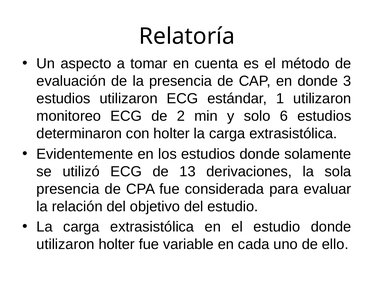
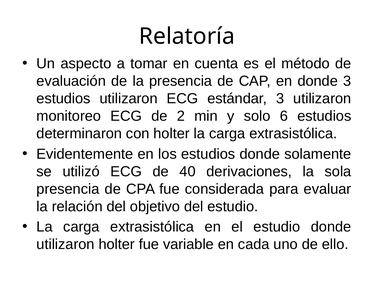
estándar 1: 1 -> 3 (280, 98)
13: 13 -> 40 (188, 171)
